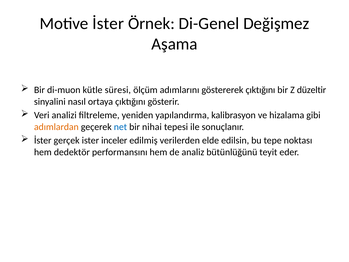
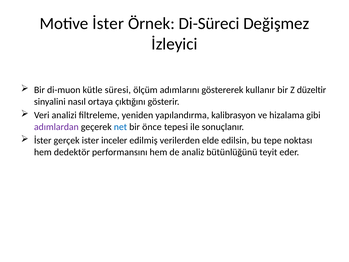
Di-Genel: Di-Genel -> Di-Süreci (209, 24)
Aşama: Aşama -> İzleyici (174, 44)
göstererek çıktığını: çıktığını -> kullanır (260, 90)
adımlardan colour: orange -> purple (56, 127)
nihai: nihai -> önce (152, 127)
